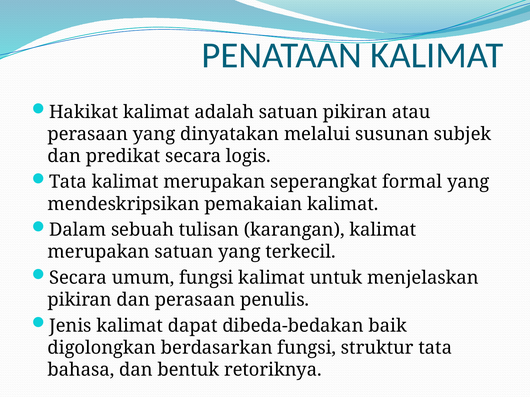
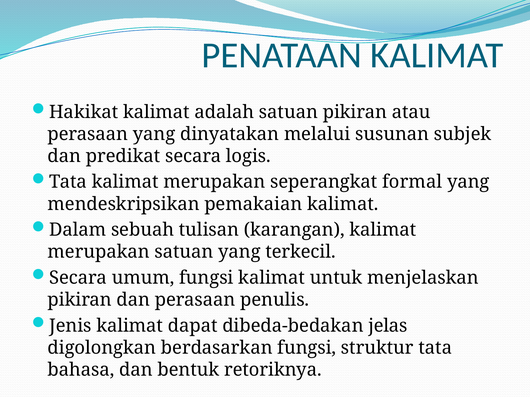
baik: baik -> jelas (388, 326)
